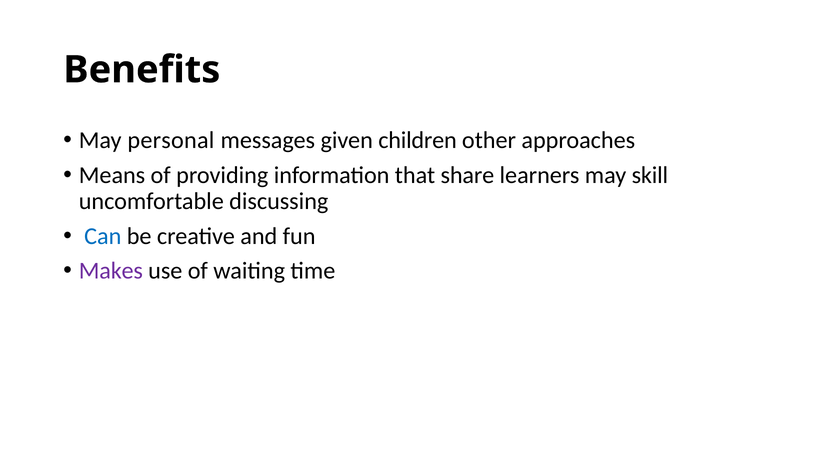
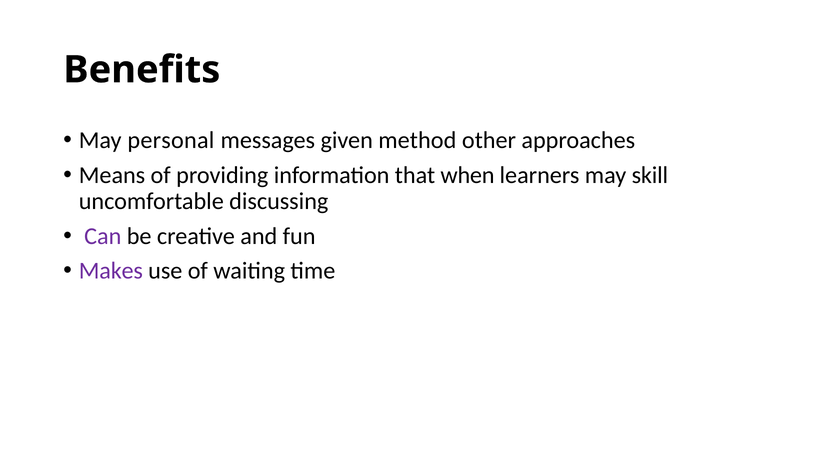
children: children -> method (417, 140)
share: share -> when (467, 175)
Can colour: blue -> purple (103, 236)
